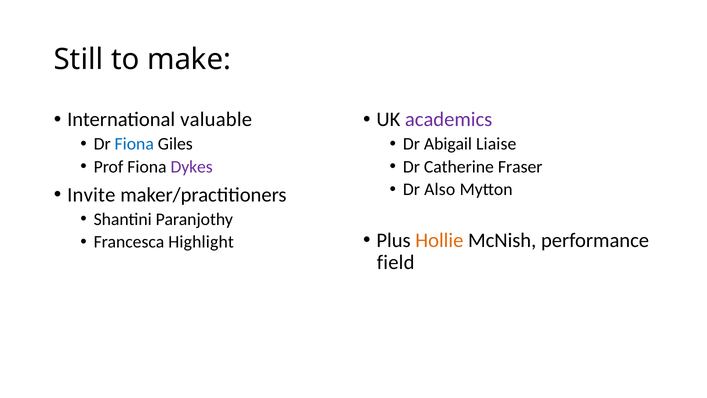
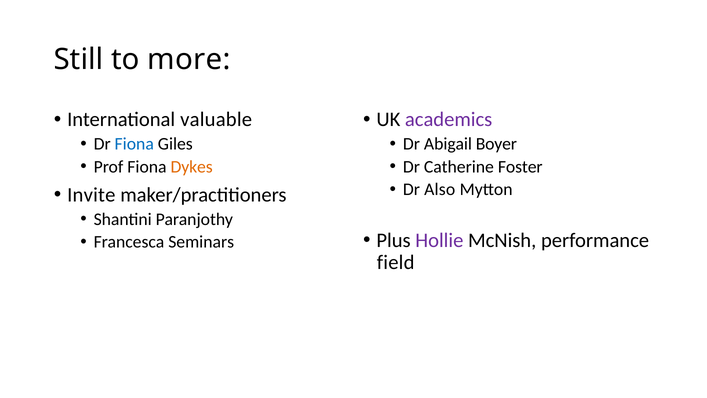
make: make -> more (189, 59)
Liaise: Liaise -> Boyer (496, 144)
Dykes colour: purple -> orange (192, 167)
Fraser: Fraser -> Foster (520, 167)
Hollie colour: orange -> purple (439, 240)
Highlight: Highlight -> Seminars (201, 242)
